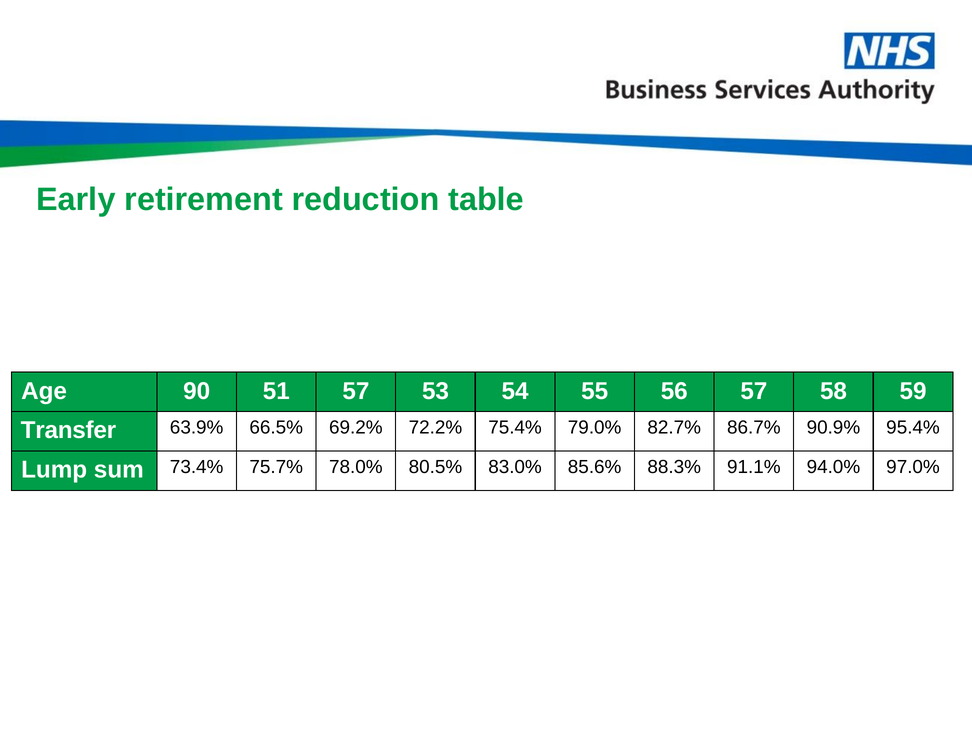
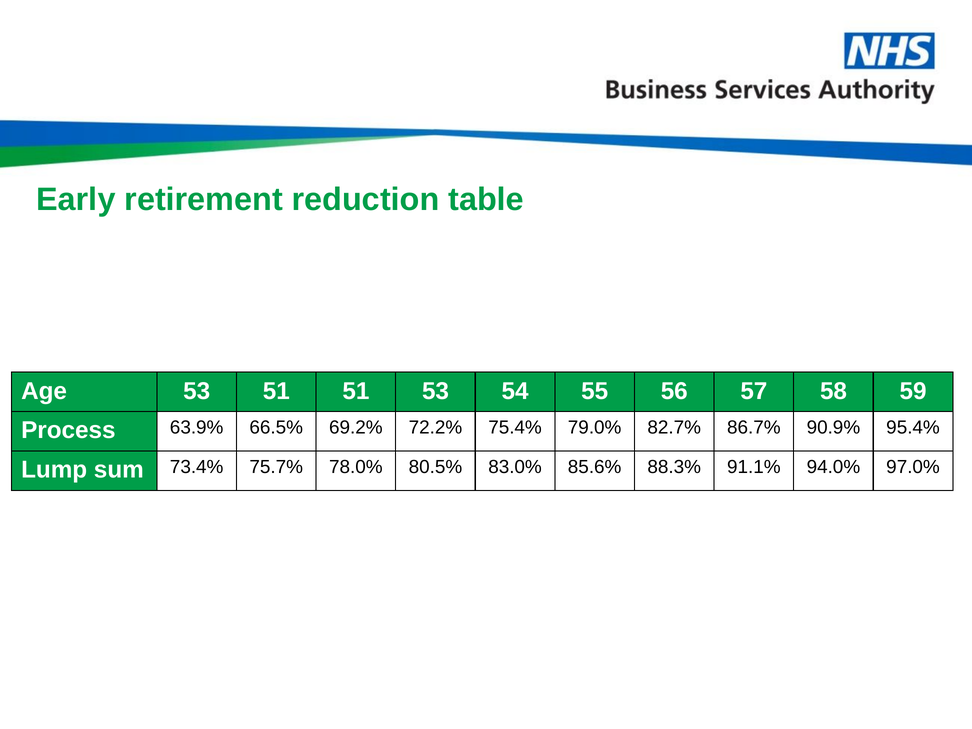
Age 90: 90 -> 53 (197, 391)
51 57: 57 -> 51 (356, 391)
Transfer: Transfer -> Process (68, 430)
